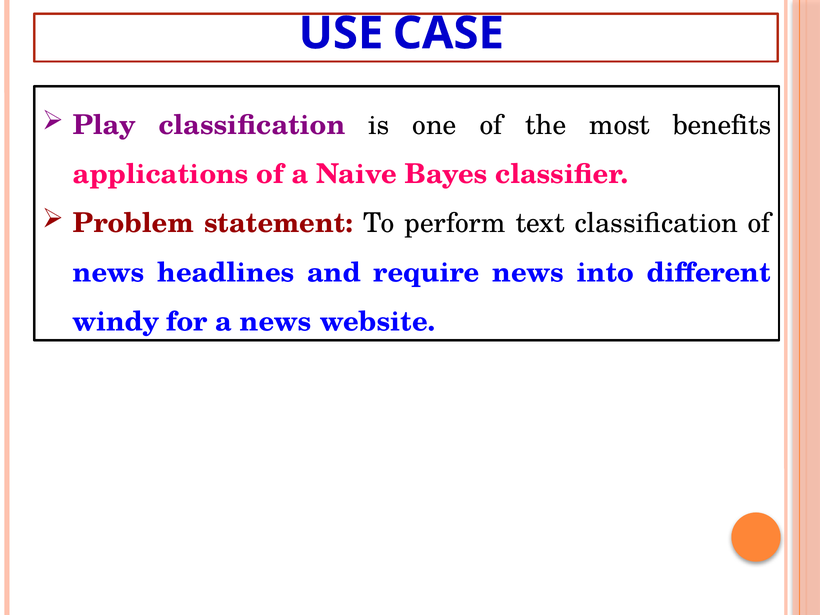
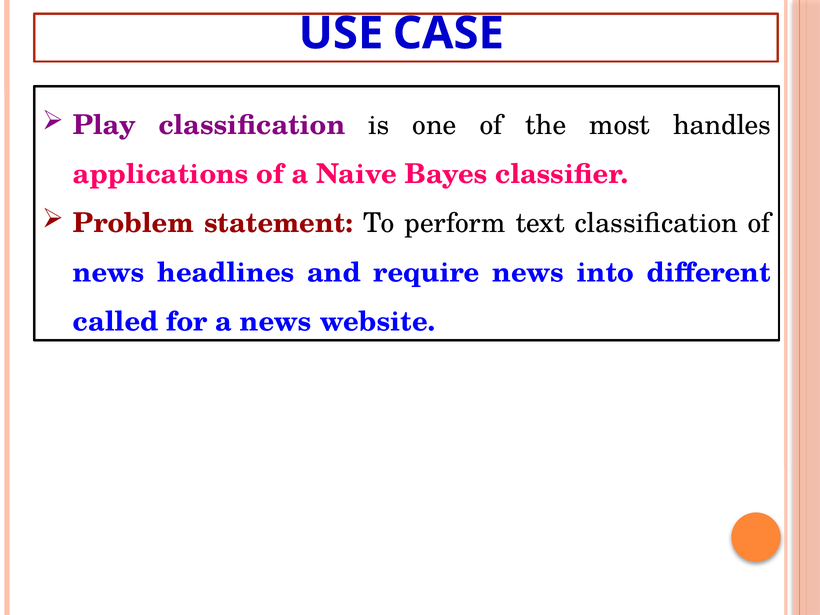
benefits: benefits -> handles (722, 125)
windy: windy -> called (116, 322)
